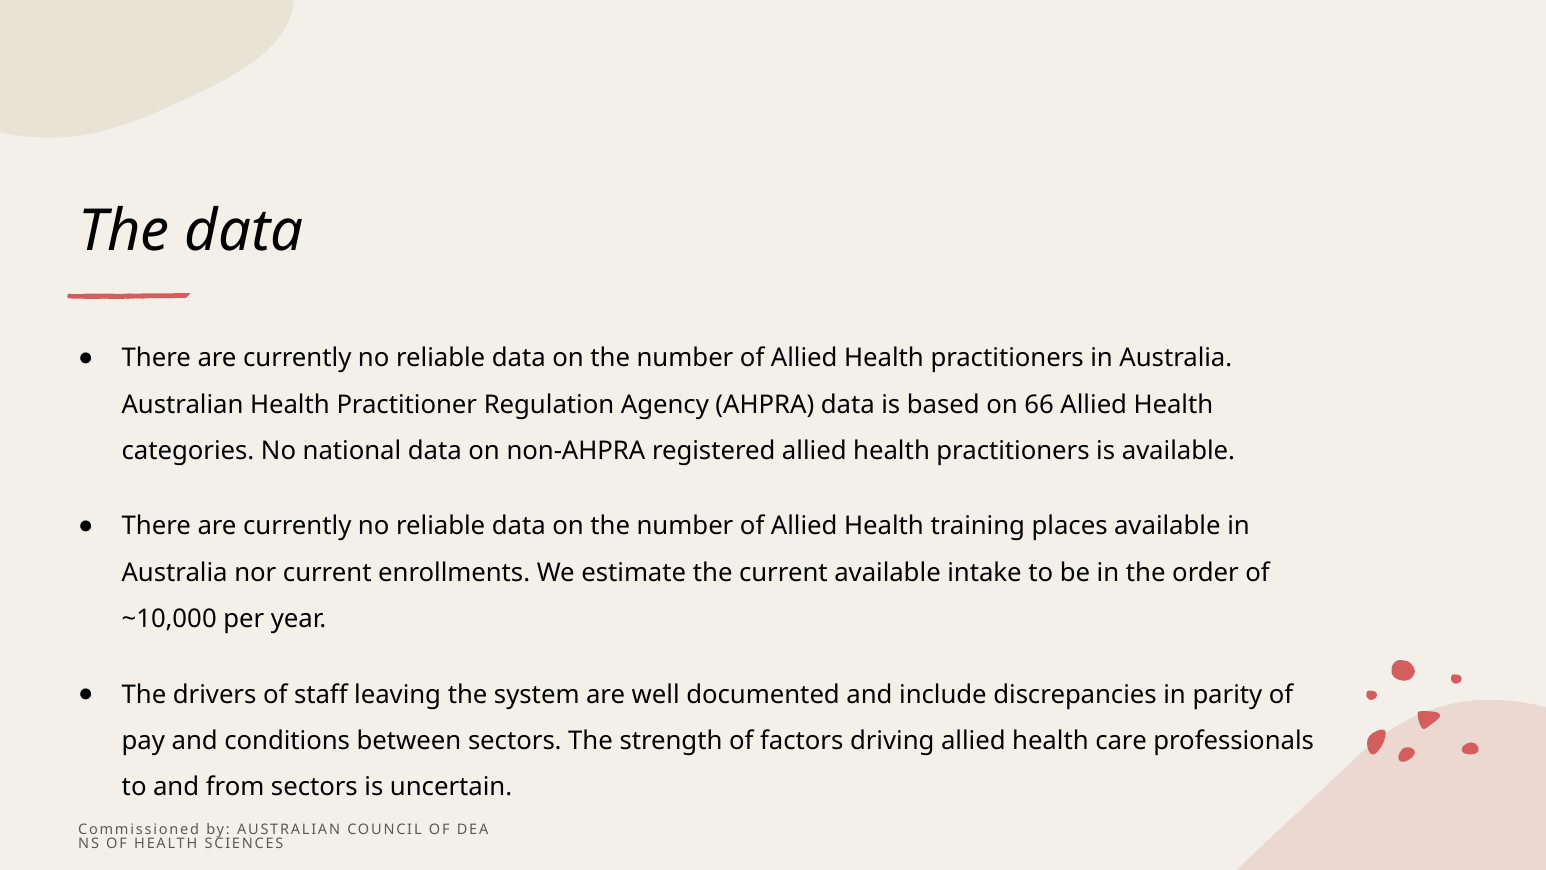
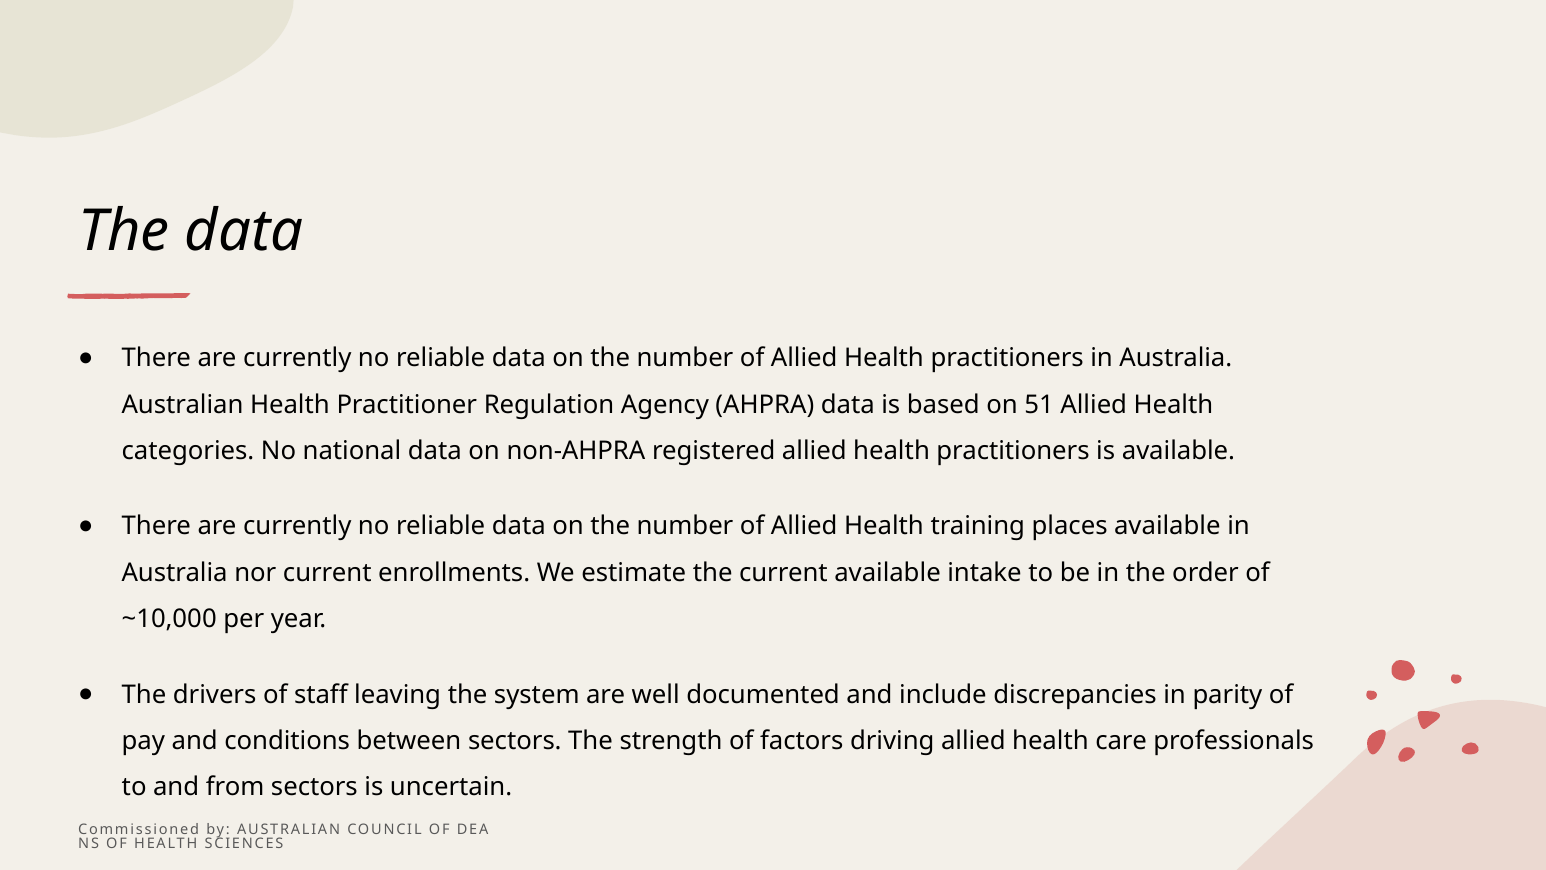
66: 66 -> 51 (1039, 405)
